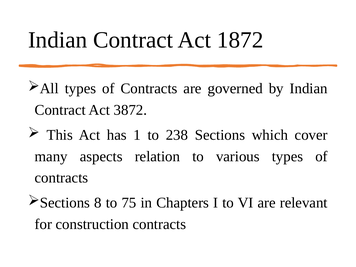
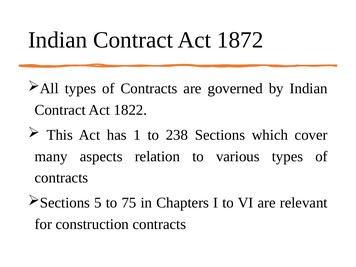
3872: 3872 -> 1822 (130, 110)
8: 8 -> 5 (98, 203)
